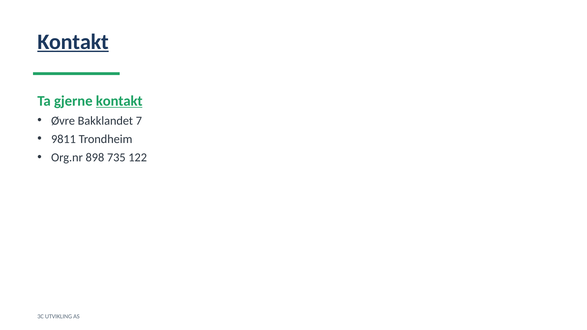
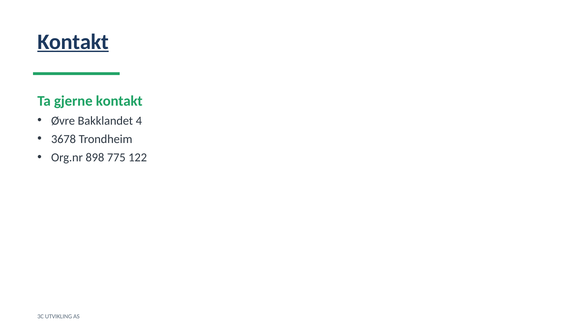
kontakt underline: present -> none (119, 101)
7: 7 -> 4 (139, 121)
9811: 9811 -> 3678 (63, 139)
735: 735 -> 775 (116, 157)
